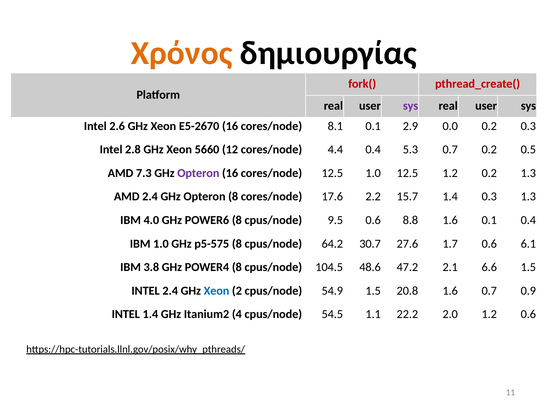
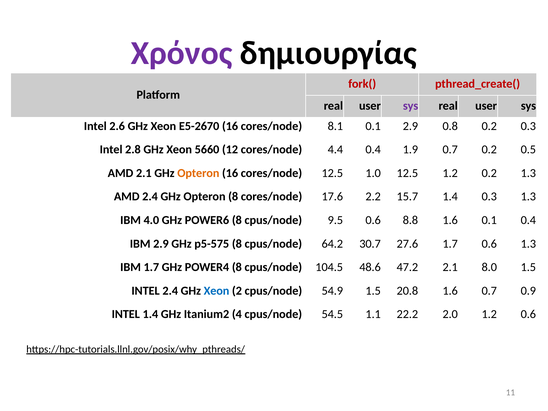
Χρόνος colour: orange -> purple (182, 53)
0.0: 0.0 -> 0.8 (450, 126)
5.3: 5.3 -> 1.9 (410, 150)
AMD 7.3: 7.3 -> 2.1 (144, 173)
Opteron colour: purple -> orange (198, 173)
IBM 1.0: 1.0 -> 2.9 (161, 244)
0.6 6.1: 6.1 -> 1.3 (528, 244)
IBM 3.8: 3.8 -> 1.7 (151, 267)
6.6: 6.6 -> 8.0 (489, 267)
